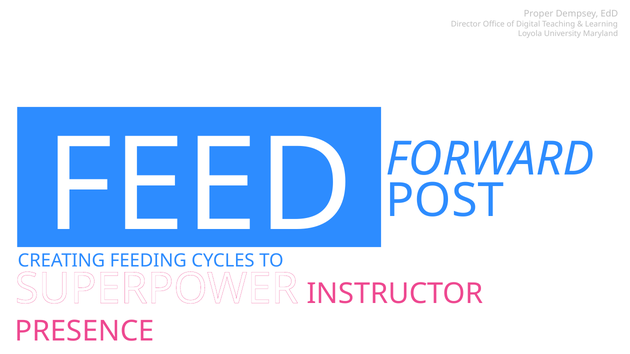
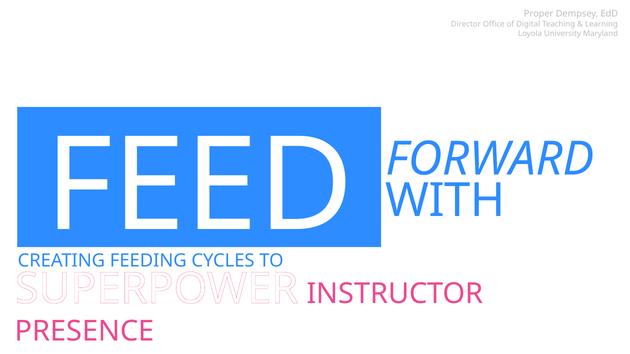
POST: POST -> WITH (445, 201)
